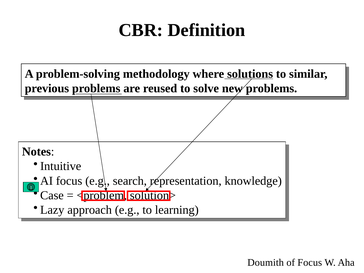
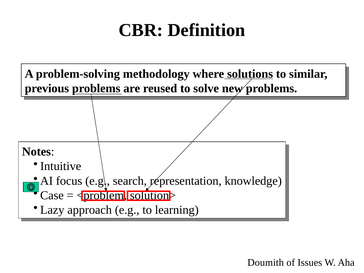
of Focus: Focus -> Issues (310, 263)
